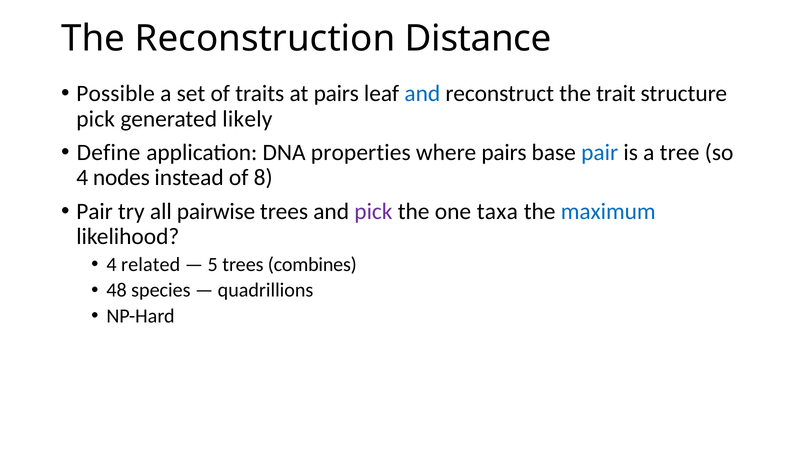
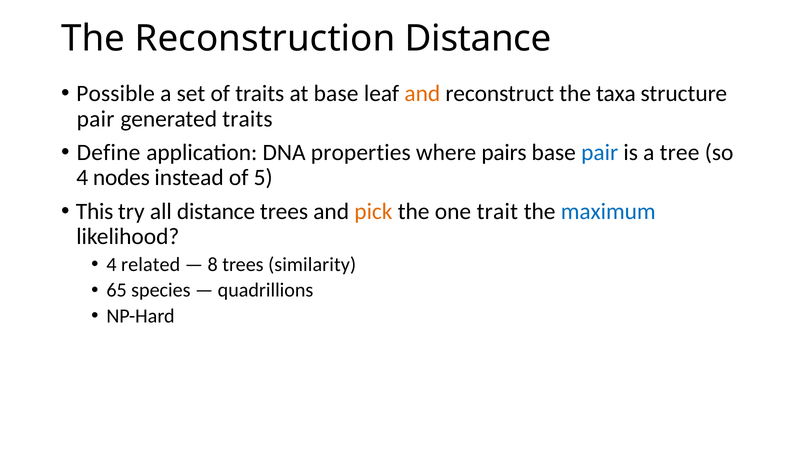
at pairs: pairs -> base (336, 94)
and colour: blue -> orange (422, 94)
trait: trait -> taxa (616, 94)
pick: pick -> pair (96, 119)
generated likely: likely -> traits (247, 119)
8: 8 -> 5 (263, 178)
Pair: Pair -> This (95, 211)
all pairwise: pairwise -> distance (216, 211)
pick colour: purple -> orange (373, 211)
taxa: taxa -> trait (497, 211)
5: 5 -> 8 (213, 264)
combines: combines -> similarity (312, 264)
48: 48 -> 65 (117, 290)
